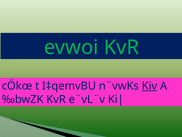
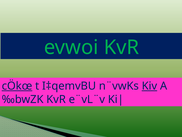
cÖkœ underline: none -> present (17, 86)
